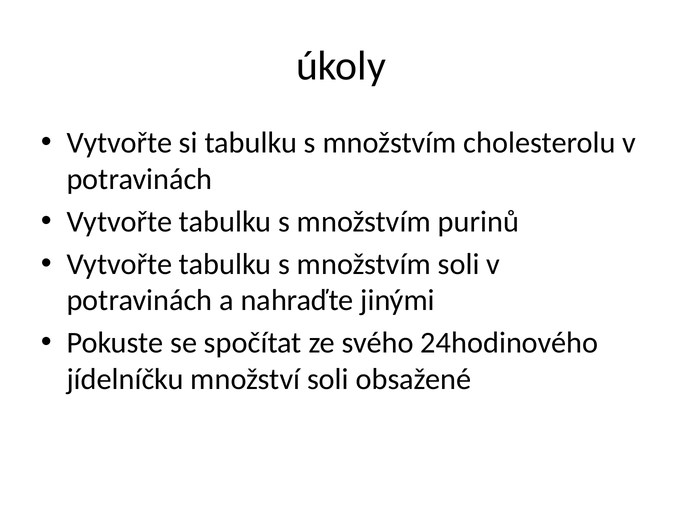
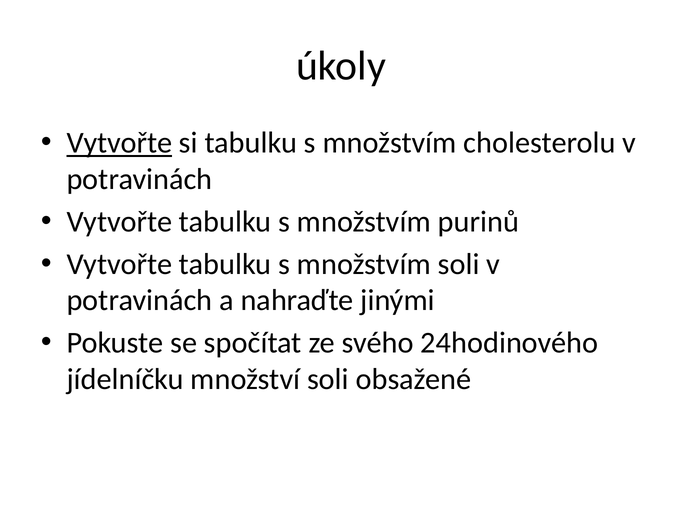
Vytvořte underline: none -> present (119, 143)
